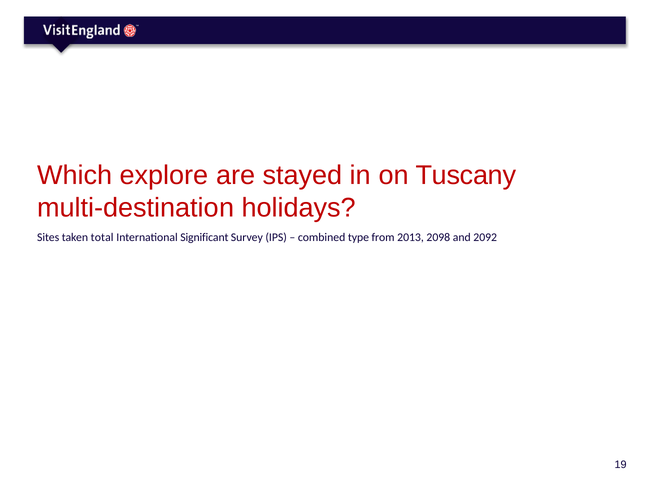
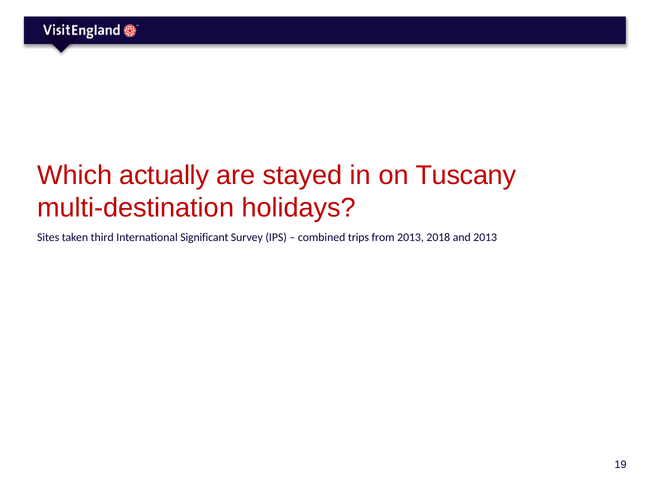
explore: explore -> actually (164, 175)
total: total -> third (102, 237)
type: type -> trips (358, 237)
2098: 2098 -> 2018 (438, 237)
and 2092: 2092 -> 2013 (485, 237)
